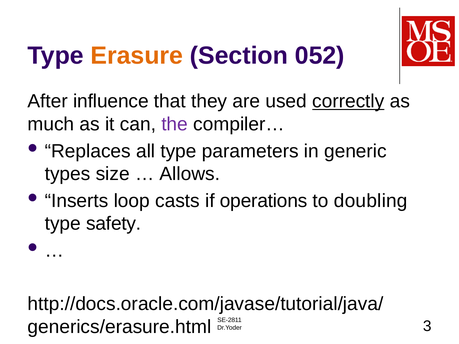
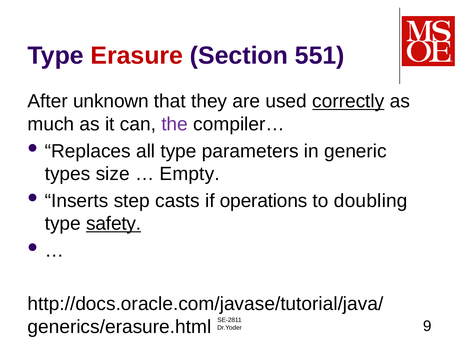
Erasure colour: orange -> red (137, 56)
052: 052 -> 551 (320, 56)
influence: influence -> unknown (111, 101)
Allows: Allows -> Empty (190, 174)
loop: loop -> step (132, 201)
safety underline: none -> present (114, 224)
3: 3 -> 9 (427, 326)
